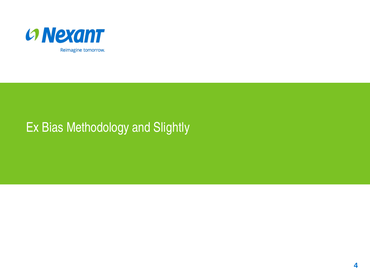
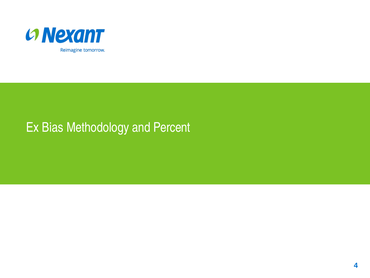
Slightly: Slightly -> Percent (172, 127)
